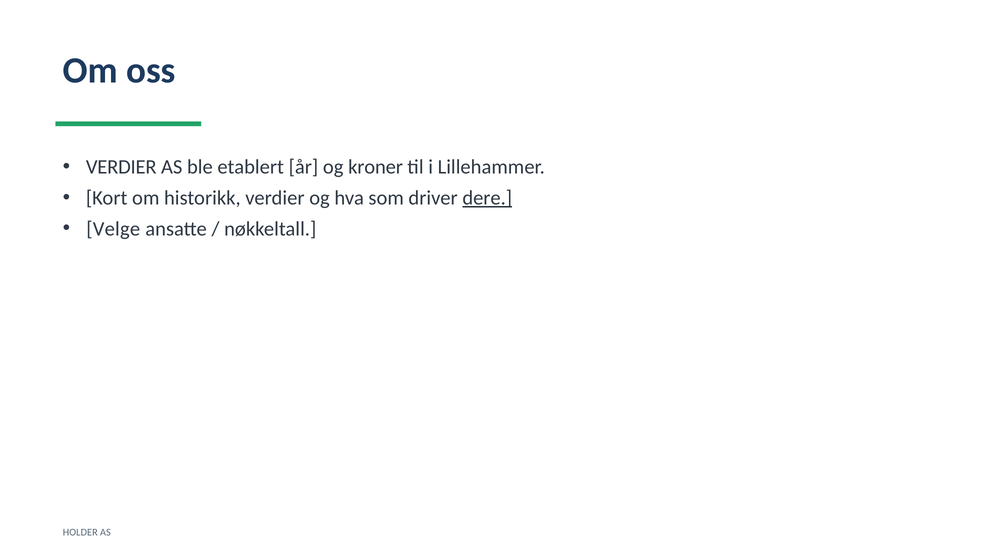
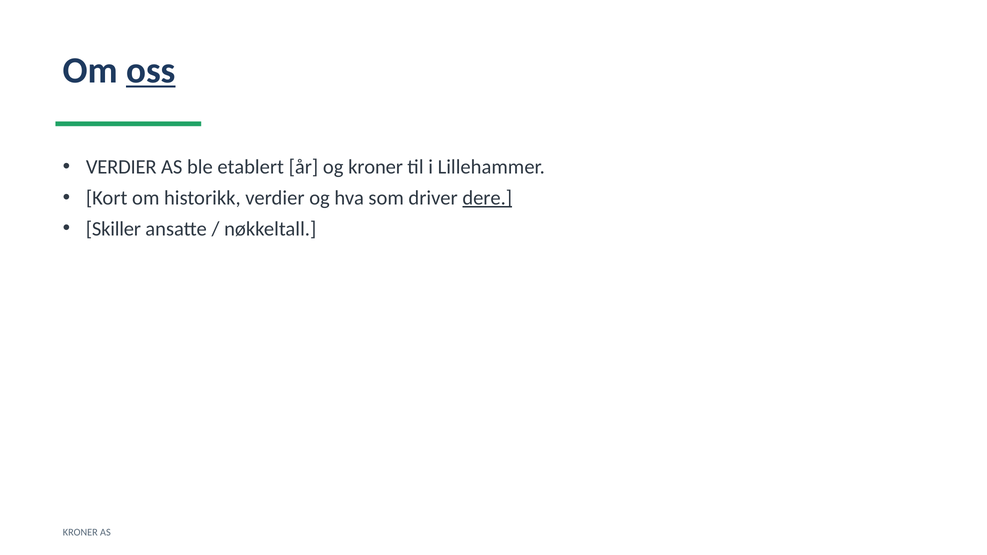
oss underline: none -> present (151, 70)
Velge: Velge -> Skiller (113, 229)
HOLDER: HOLDER -> KRONER (80, 533)
